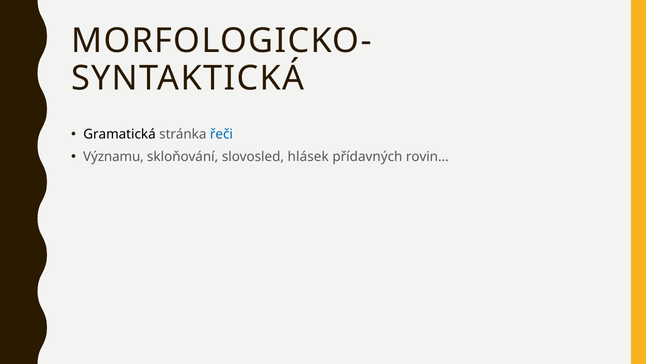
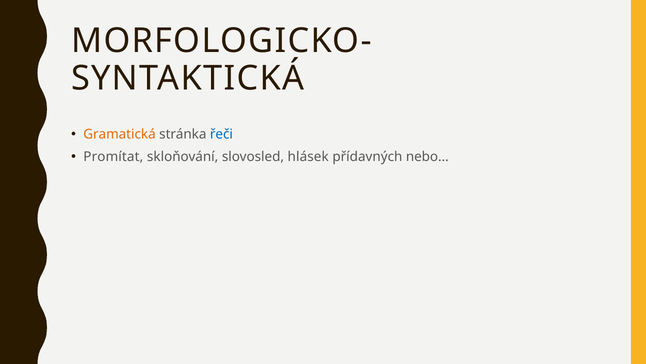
Gramatická colour: black -> orange (119, 134)
Významu: Významu -> Promítat (113, 157)
rovin…: rovin… -> nebo… (427, 157)
